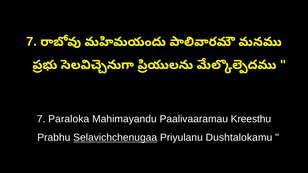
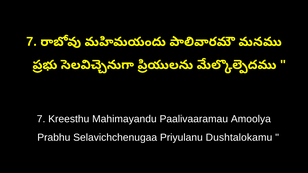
Paraloka: Paraloka -> Kreesthu (69, 119)
Kreesthu: Kreesthu -> Amoolya (251, 119)
Selavichchenugaa underline: present -> none (115, 138)
